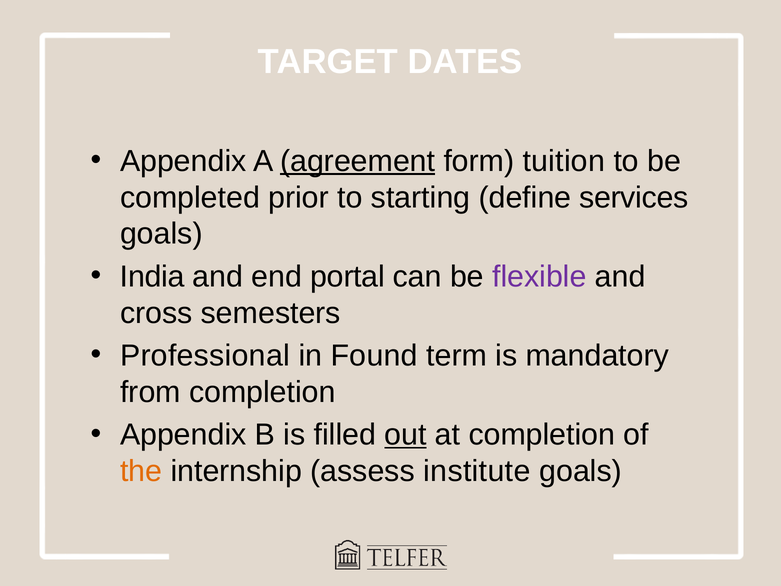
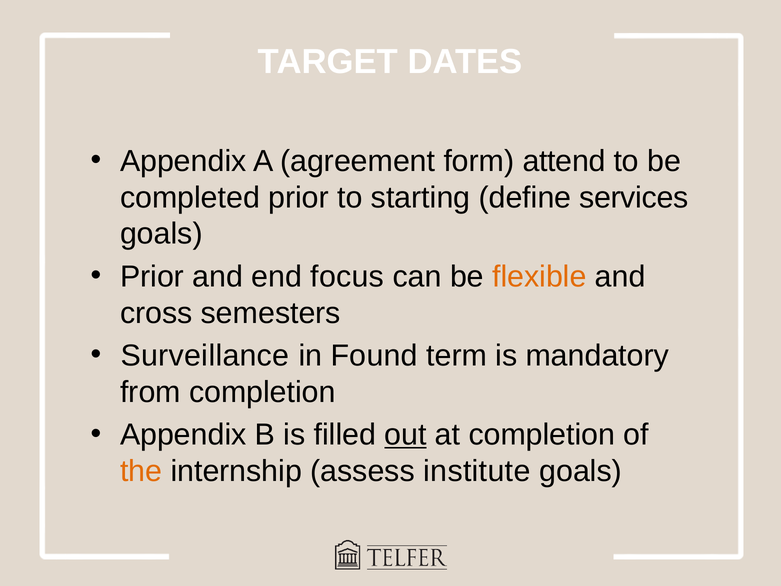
agreement underline: present -> none (358, 161)
tuition: tuition -> attend (564, 161)
India: India -> Prior (152, 276)
portal: portal -> focus (347, 276)
flexible colour: purple -> orange (539, 276)
Professional: Professional -> Surveillance (205, 355)
